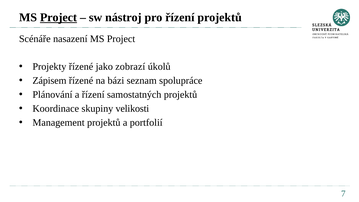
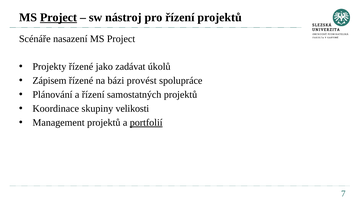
zobrazí: zobrazí -> zadávat (130, 67)
seznam: seznam -> provést (142, 81)
portfolií underline: none -> present (146, 123)
